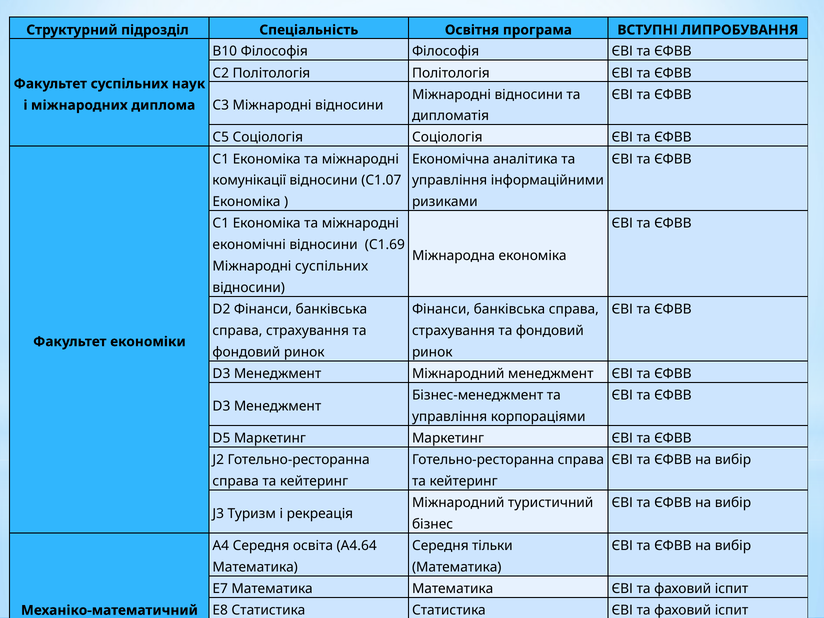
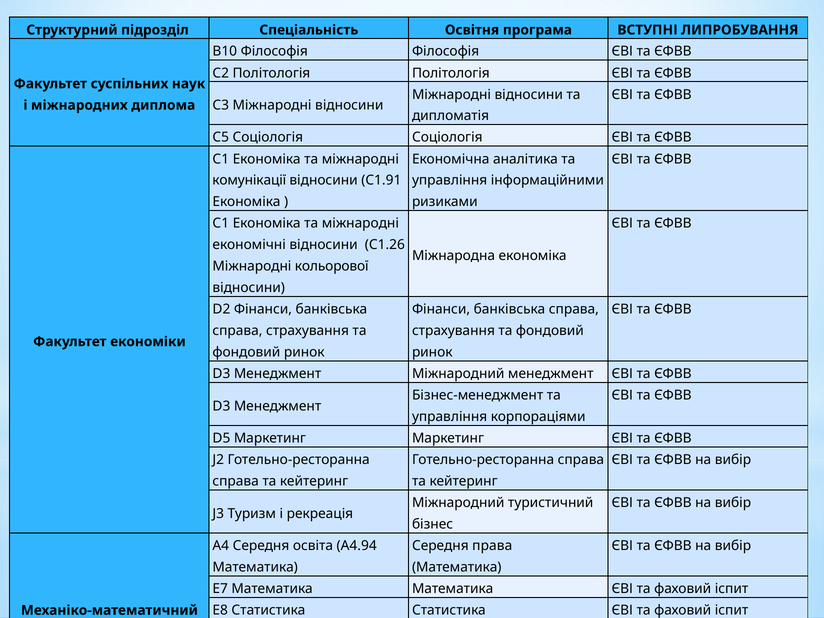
C1.07: C1.07 -> C1.91 (381, 180)
C1.69: C1.69 -> C1.26 (385, 245)
Міжнародні суспільних: суспільних -> кольорової (332, 266)
A4.64: A4.64 -> A4.94 (357, 546)
тільки: тільки -> права (492, 546)
